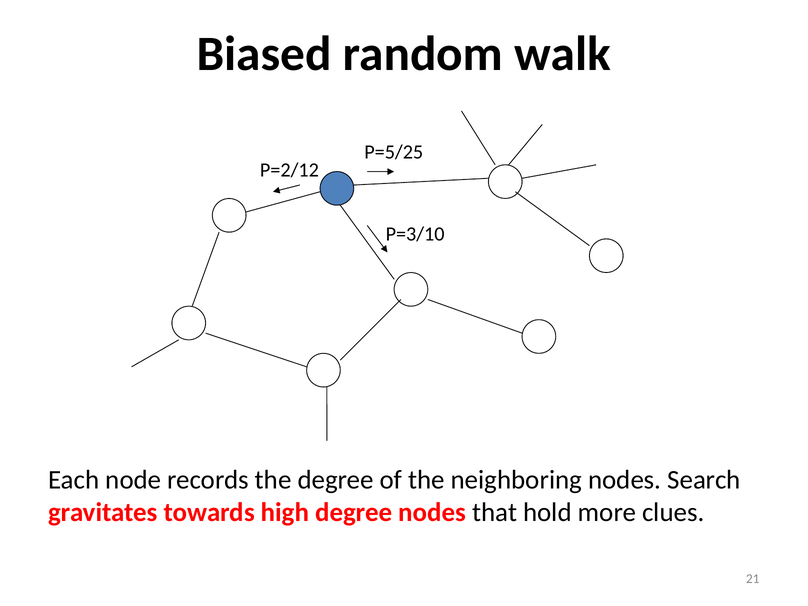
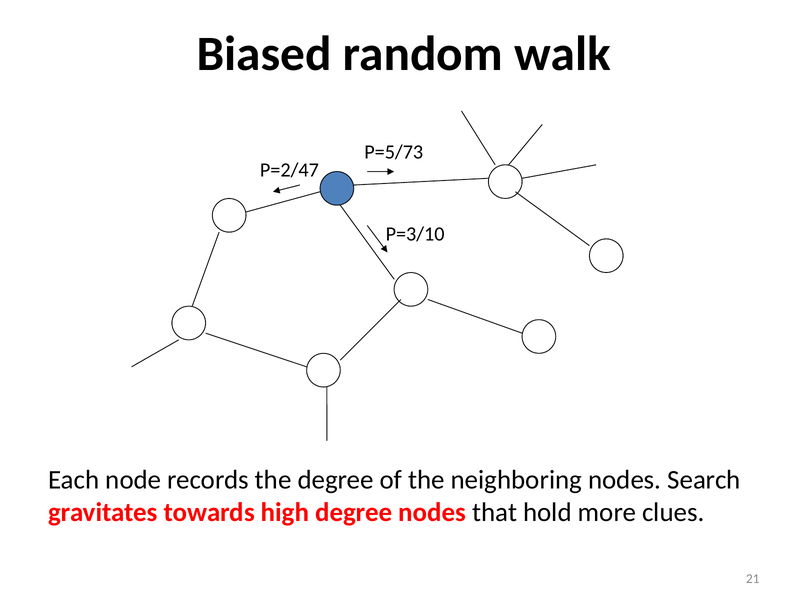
P=5/25: P=5/25 -> P=5/73 (394, 152)
P=2/12: P=2/12 -> P=2/47 (289, 170)
